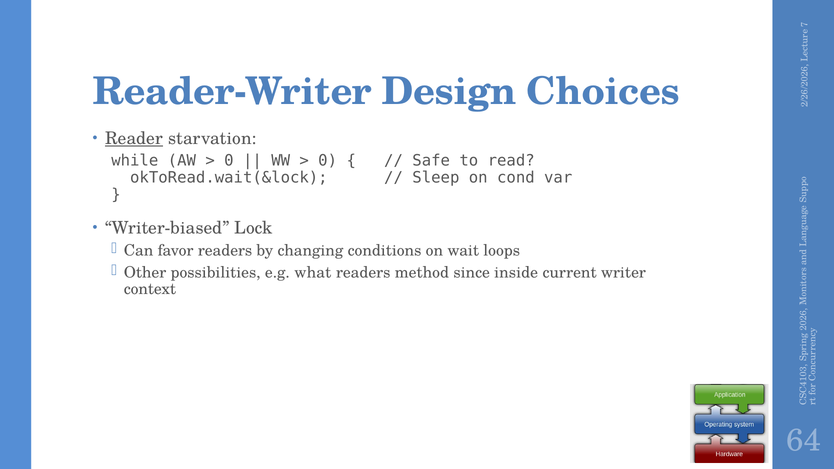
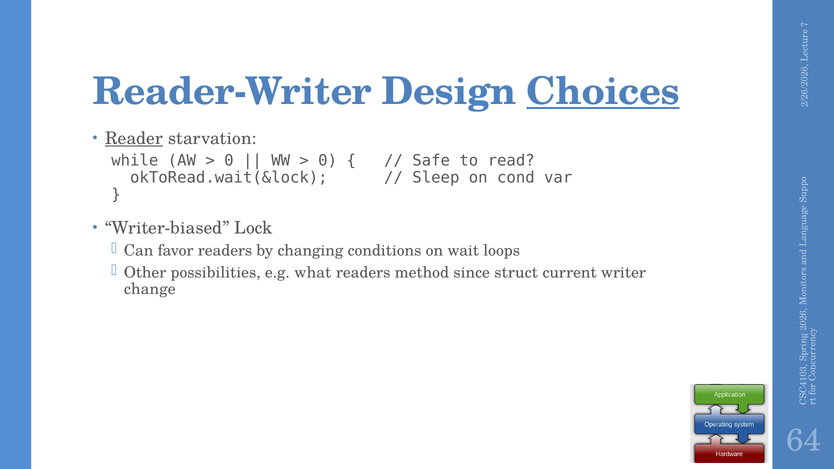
Choices underline: none -> present (603, 92)
inside: inside -> struct (516, 273)
context: context -> change (150, 289)
